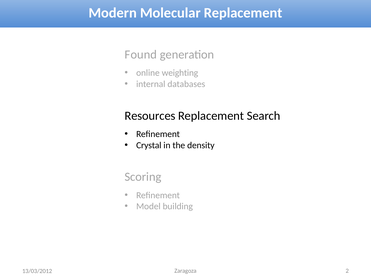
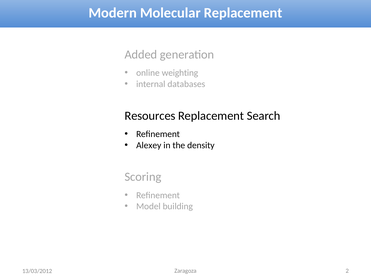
Found: Found -> Added (141, 55)
Crystal: Crystal -> Alexey (149, 145)
